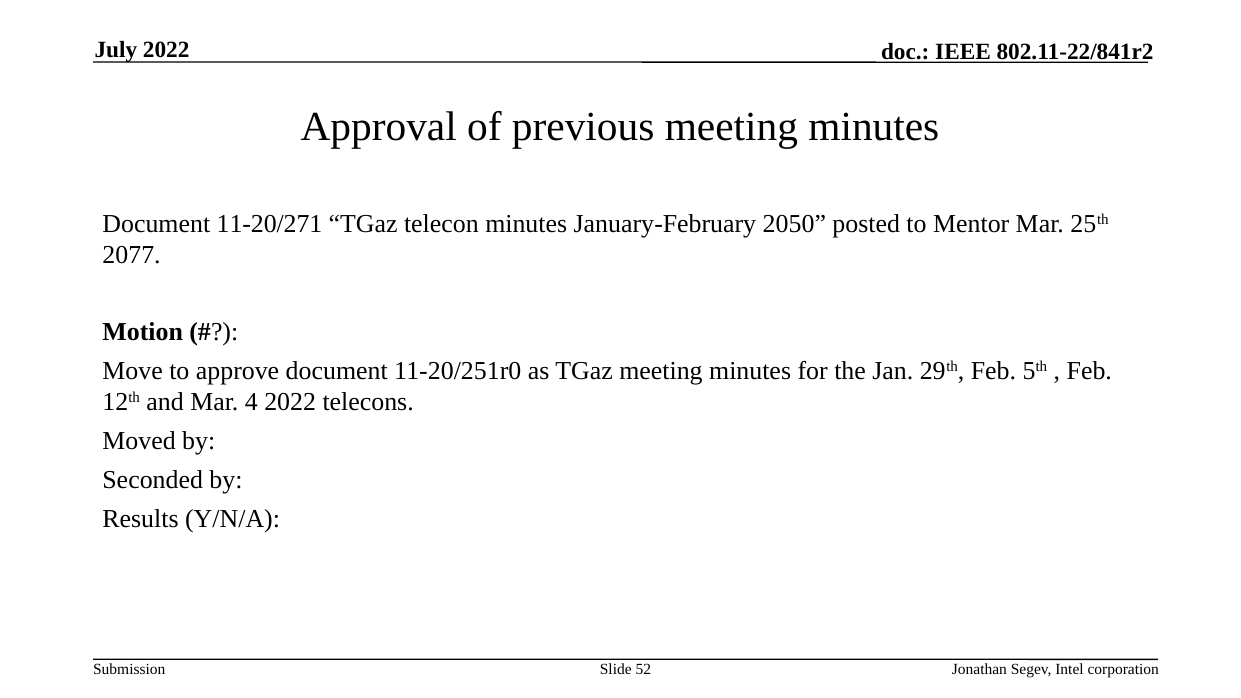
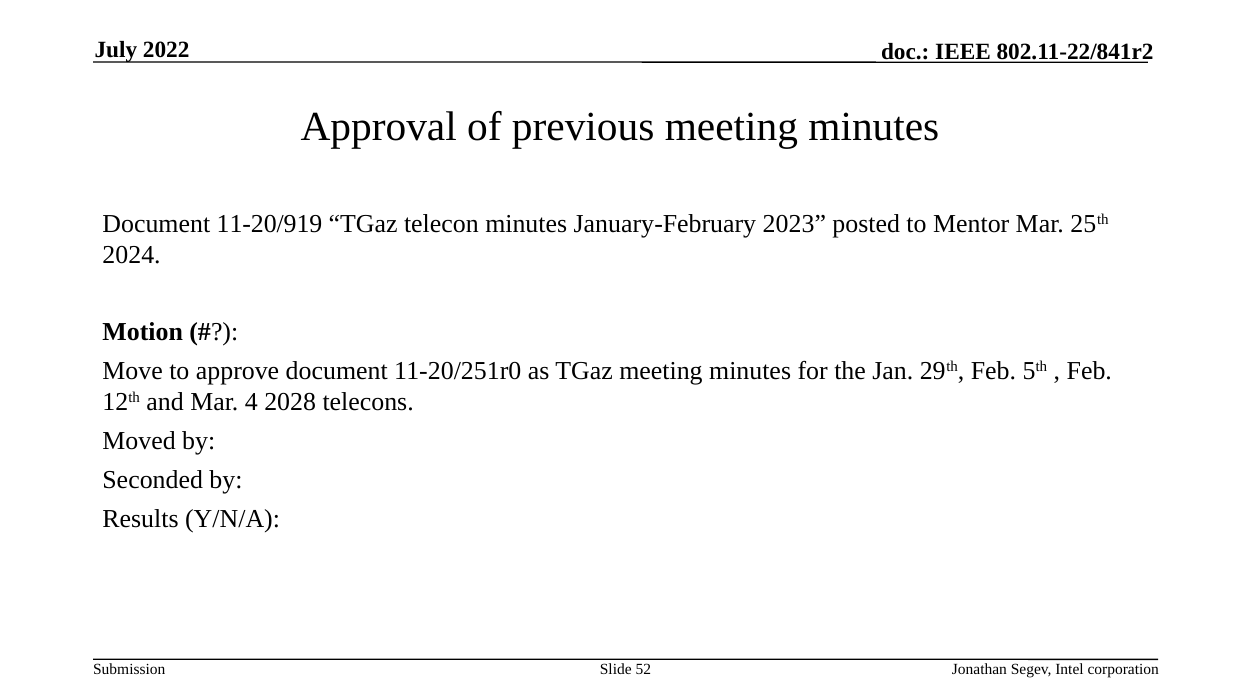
11-20/271: 11-20/271 -> 11-20/919 (269, 224)
2050: 2050 -> 2023 (794, 224)
2077: 2077 -> 2024 (132, 255)
4 2022: 2022 -> 2028 (290, 402)
